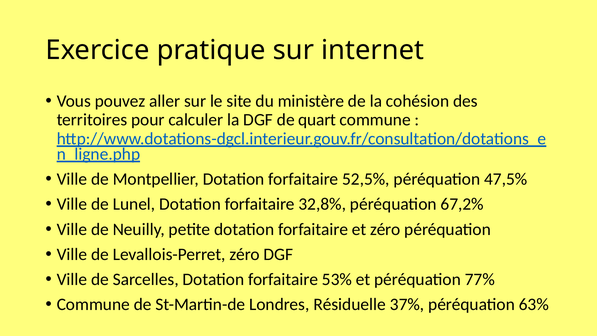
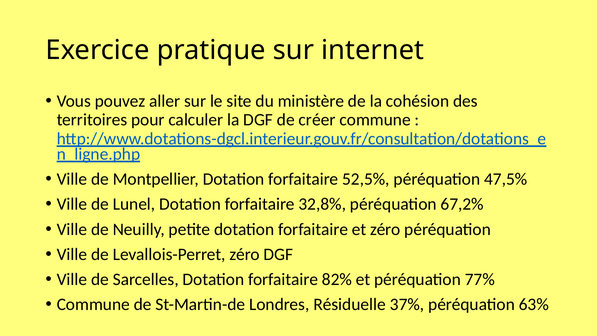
quart: quart -> créer (317, 120)
53%: 53% -> 82% (337, 279)
